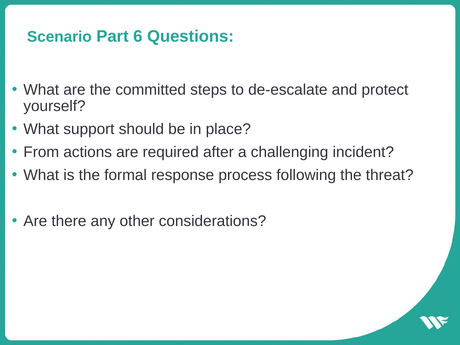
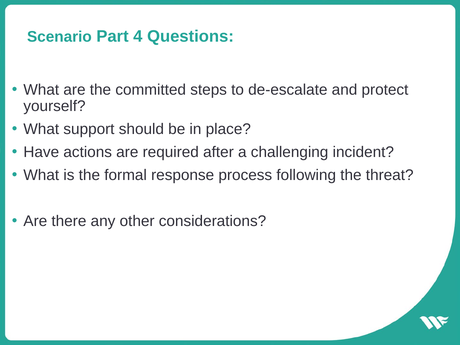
6: 6 -> 4 (138, 36)
From: From -> Have (41, 152)
